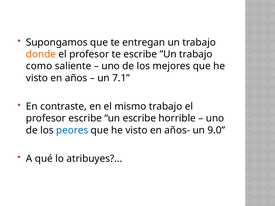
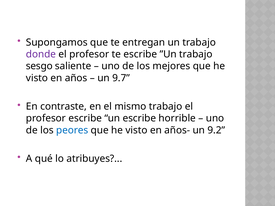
donde colour: orange -> purple (41, 54)
como: como -> sesgo (39, 66)
7.1: 7.1 -> 9.7 (121, 78)
9.0: 9.0 -> 9.2 (216, 130)
